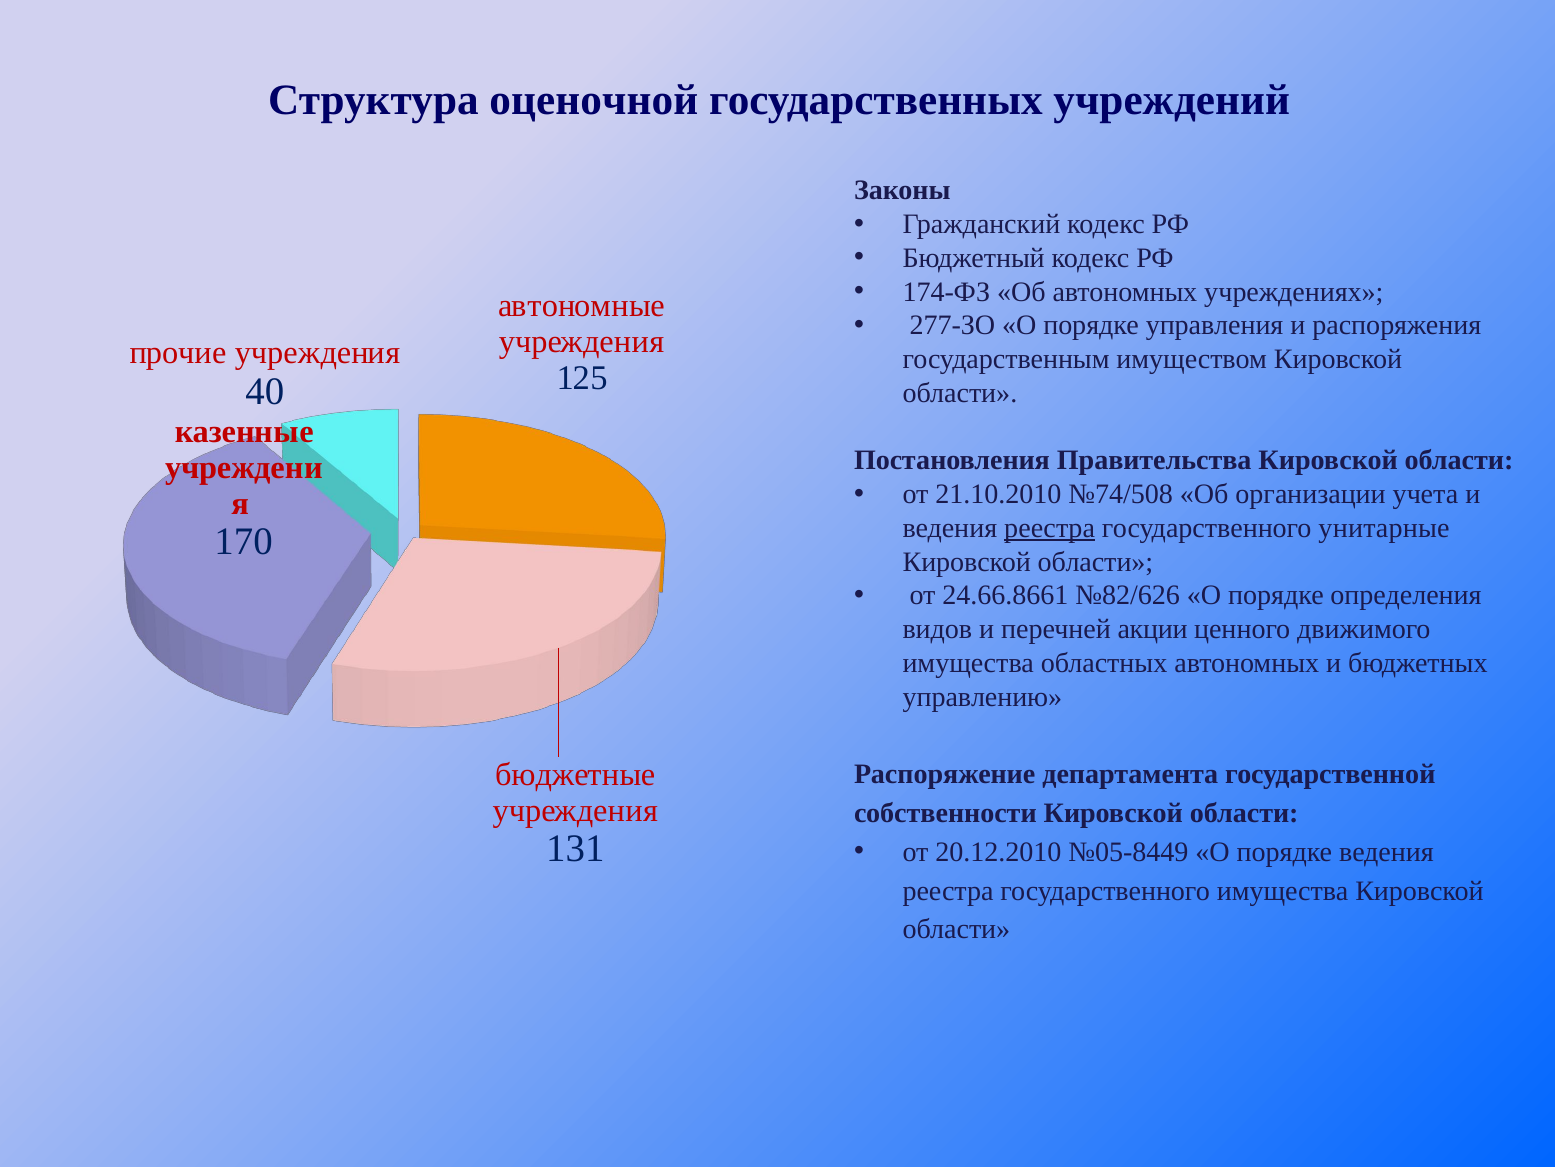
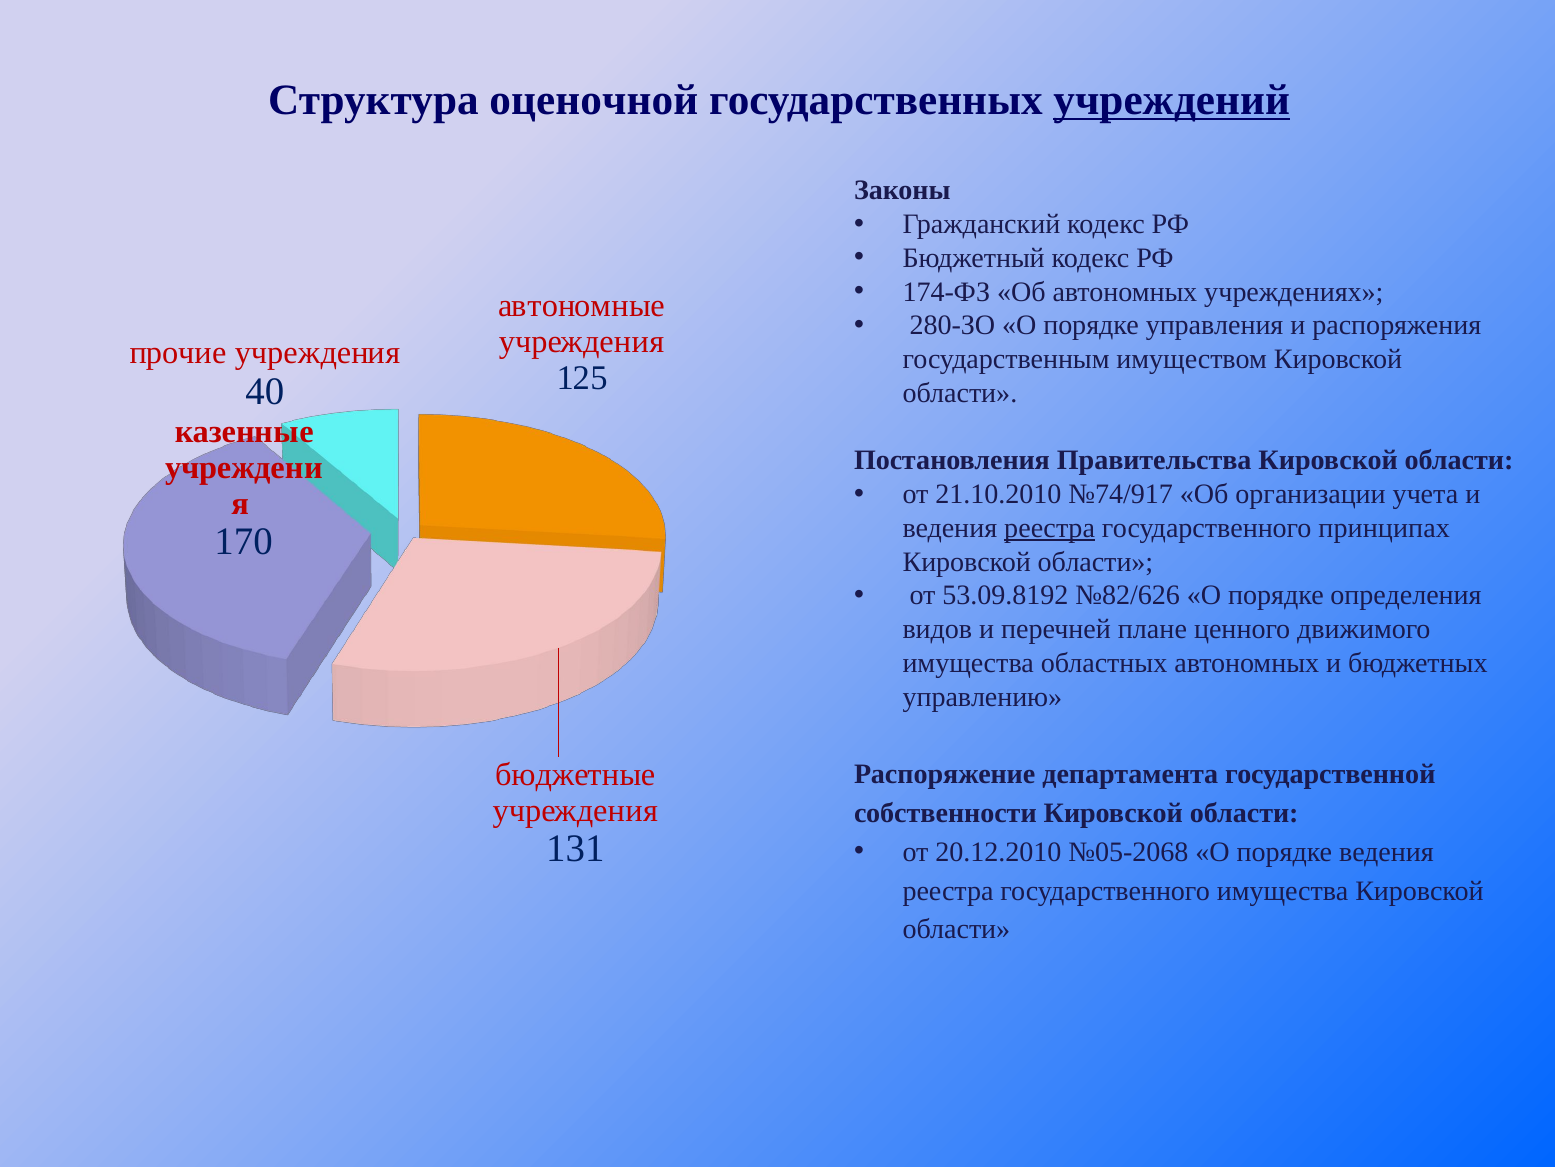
учреждений underline: none -> present (1172, 100)
277-ЗО: 277-ЗО -> 280-ЗО (952, 325)
№74/508: №74/508 -> №74/917 (1121, 494)
унитарные: унитарные -> принципах (1384, 528)
24.66.8661: 24.66.8661 -> 53.09.8192 (1005, 595)
акции: акции -> плане (1152, 629)
№05-8449: №05-8449 -> №05-2068 (1128, 851)
